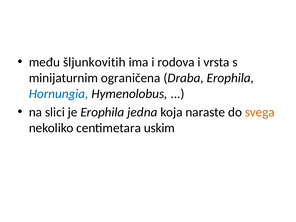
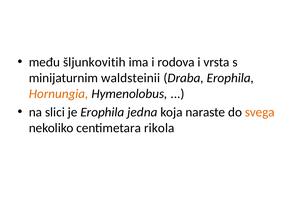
ograničena: ograničena -> waldsteinii (131, 78)
Hornungia colour: blue -> orange (59, 94)
uskim: uskim -> rikola (159, 128)
